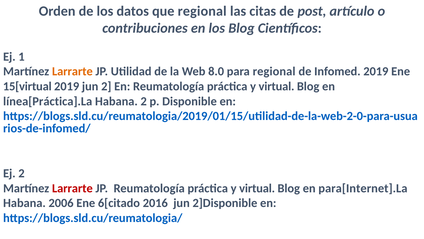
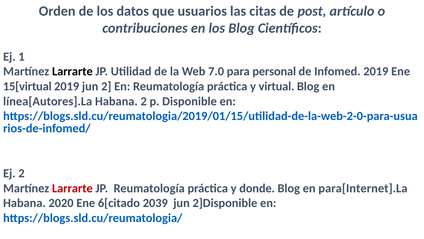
que regional: regional -> usuarios (202, 11)
Larrarte colour: orange -> black (72, 71)
8.0: 8.0 -> 7.0 (216, 71)
para regional: regional -> personal (274, 71)
línea[Práctica].La: línea[Práctica].La -> línea[Autores].La (48, 101)
virtual: virtual -> donde (257, 188)
2006: 2006 -> 2020 (61, 203)
2016: 2016 -> 2039 (155, 203)
